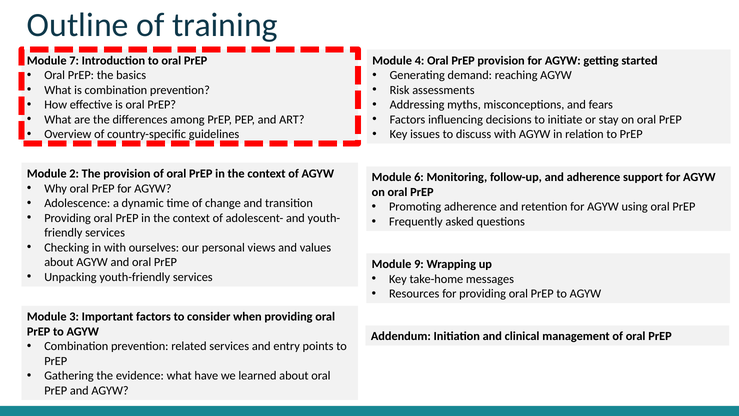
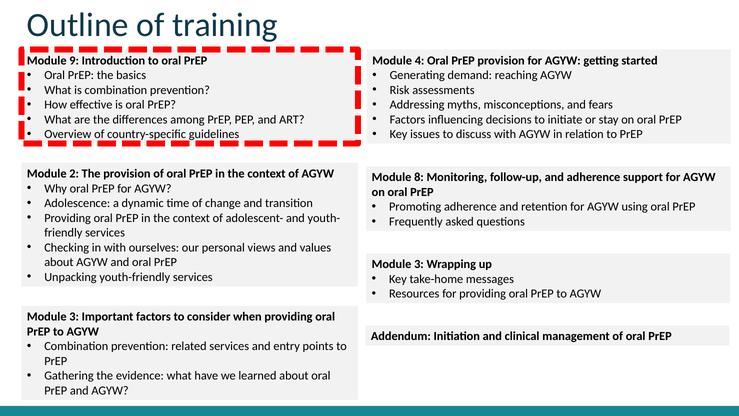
7: 7 -> 9 (74, 60)
6: 6 -> 8 (419, 177)
9: 9 -> 3 (419, 264)
